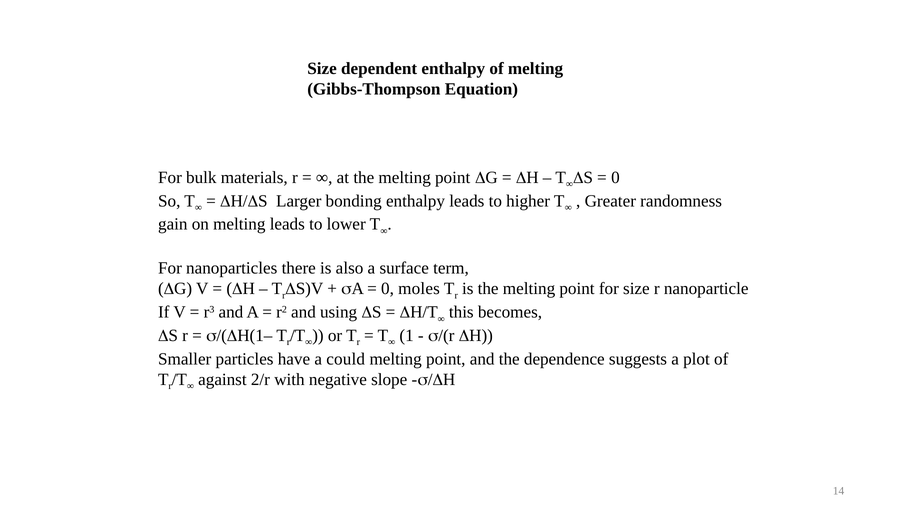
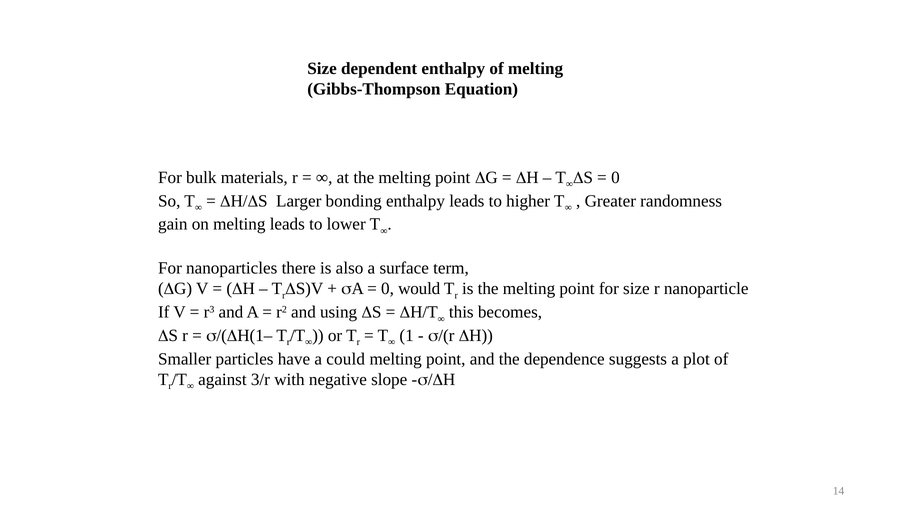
moles: moles -> would (419, 289)
2/r: 2/r -> 3/r (260, 380)
